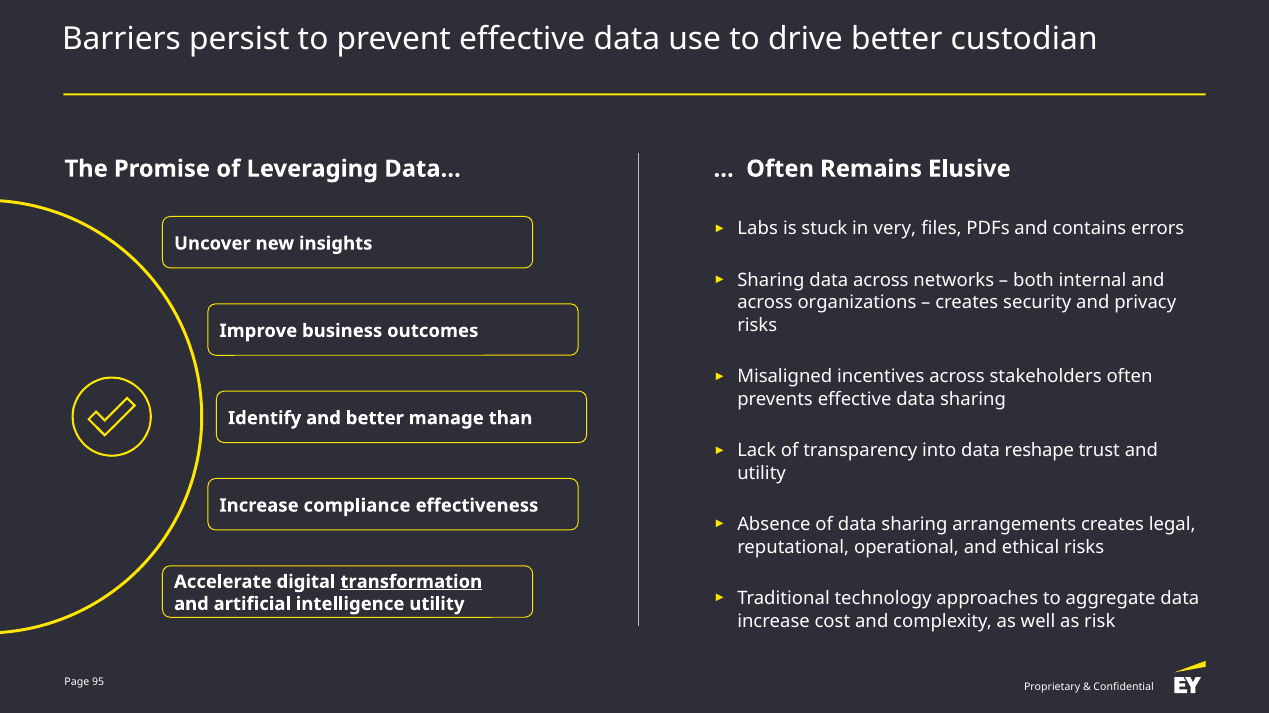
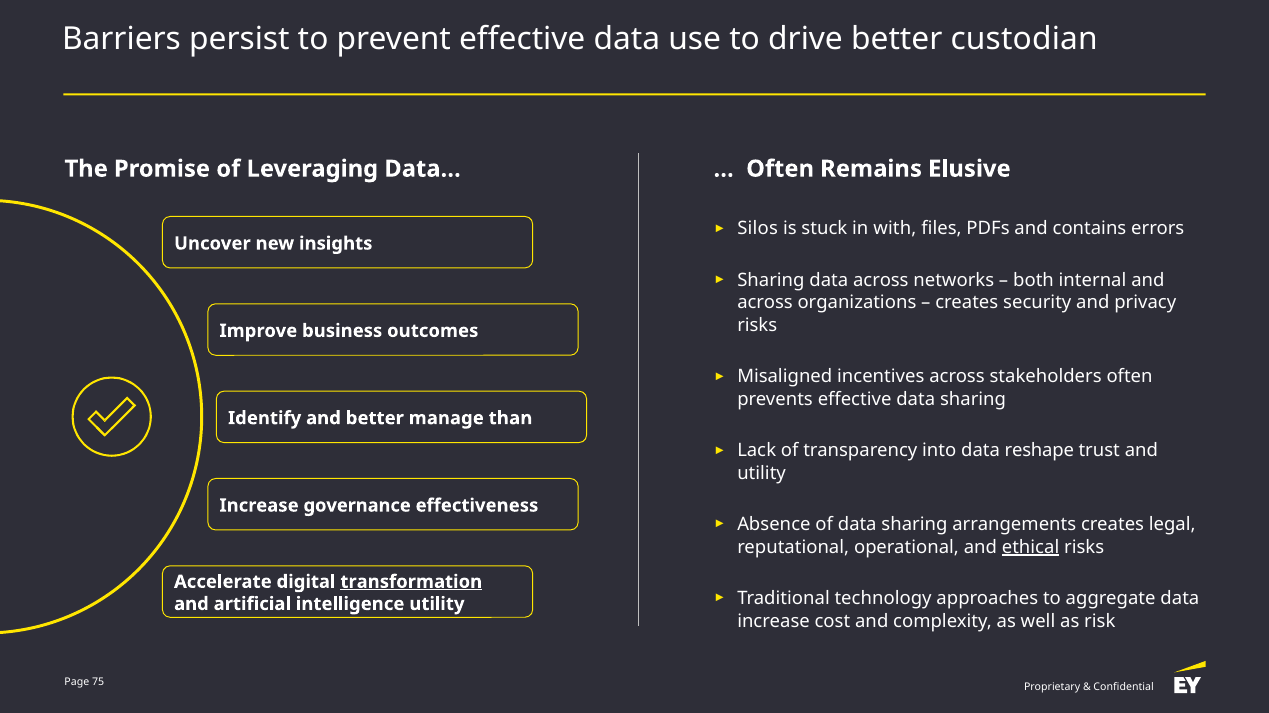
Labs: Labs -> Silos (758, 229)
very: very -> with (895, 229)
compliance: compliance -> governance (357, 506)
ethical underline: none -> present (1031, 547)
95: 95 -> 75 (98, 682)
